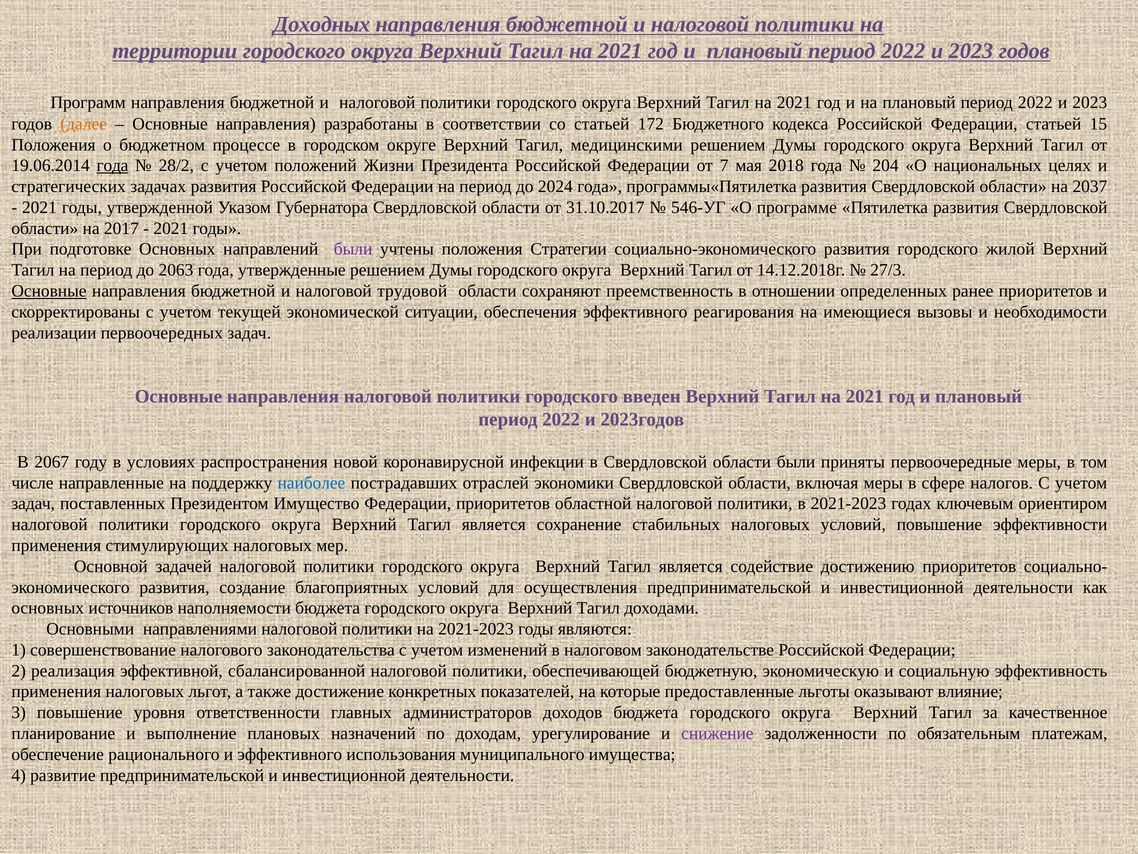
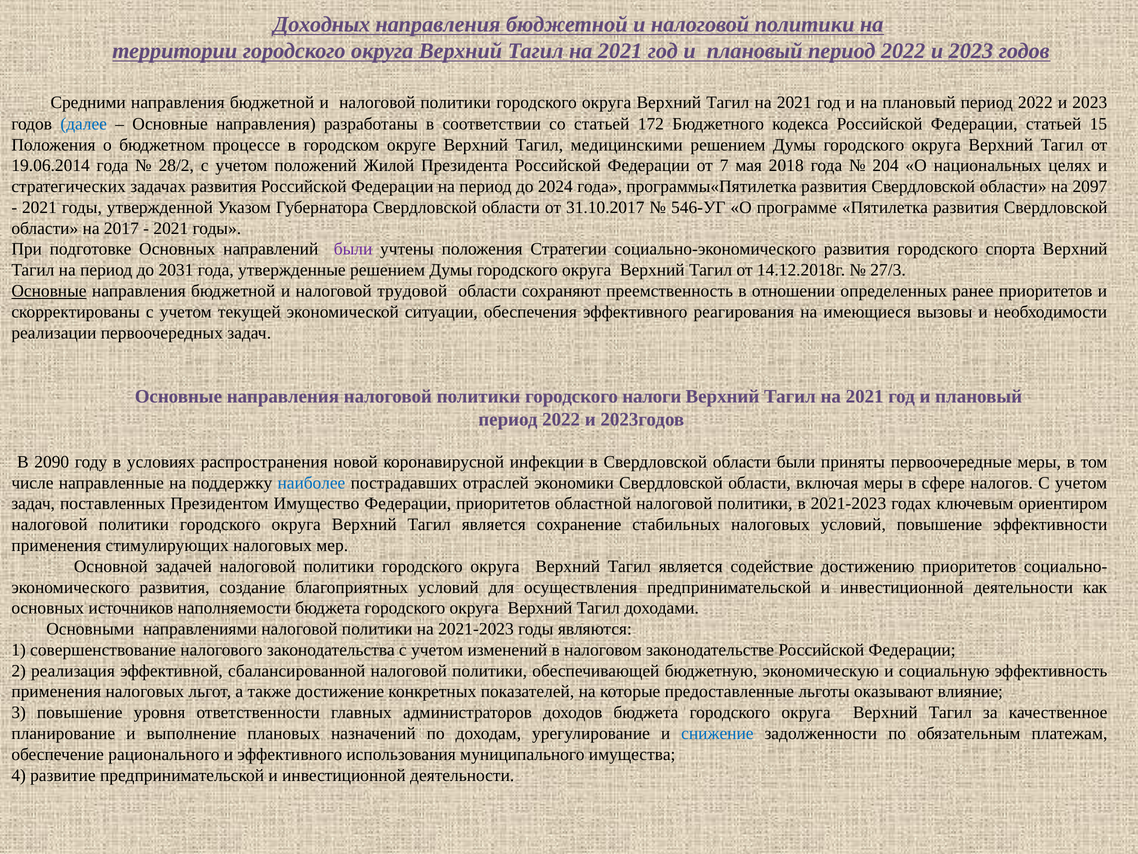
Программ: Программ -> Средними (88, 103)
далее colour: orange -> blue (84, 124)
года underline: present -> none (113, 166)
Жизни: Жизни -> Жилой (389, 166)
2037: 2037 -> 2097 (1090, 186)
жилой: жилой -> спорта (1010, 249)
2063: 2063 -> 2031 (176, 270)
введен: введен -> налоги (652, 396)
2067: 2067 -> 2090 (52, 462)
снижение colour: purple -> blue (717, 733)
